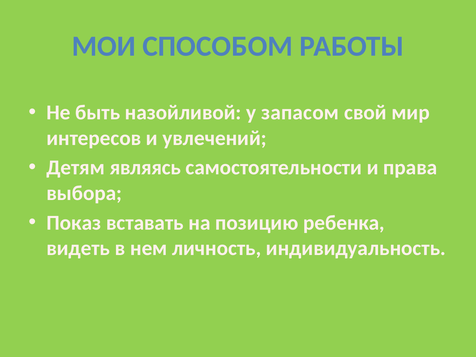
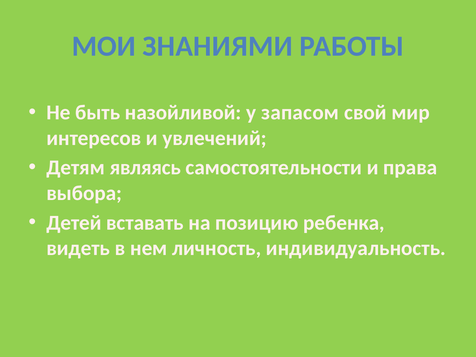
СПОСОБОМ: СПОСОБОМ -> ЗНАНИЯМИ (218, 46)
Показ: Показ -> Детей (74, 223)
